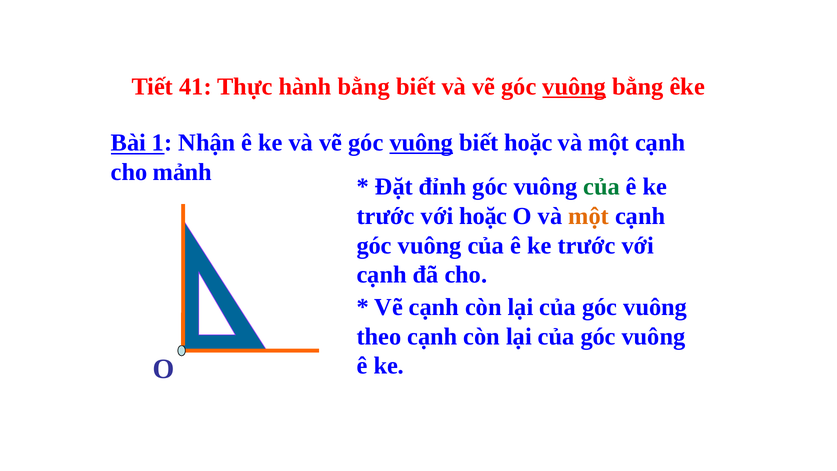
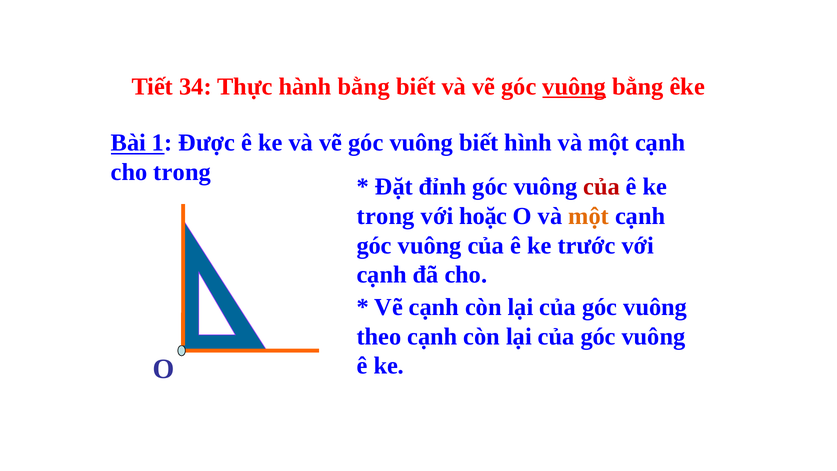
41: 41 -> 34 (195, 87)
Nhận: Nhận -> Được (207, 143)
vuông underline: present -> none (421, 143)
biết hoặc: hoặc -> hình (528, 143)
cho mảnh: mảnh -> trong (182, 172)
của colour: green -> red (602, 187)
trước: trước -> trong (386, 216)
